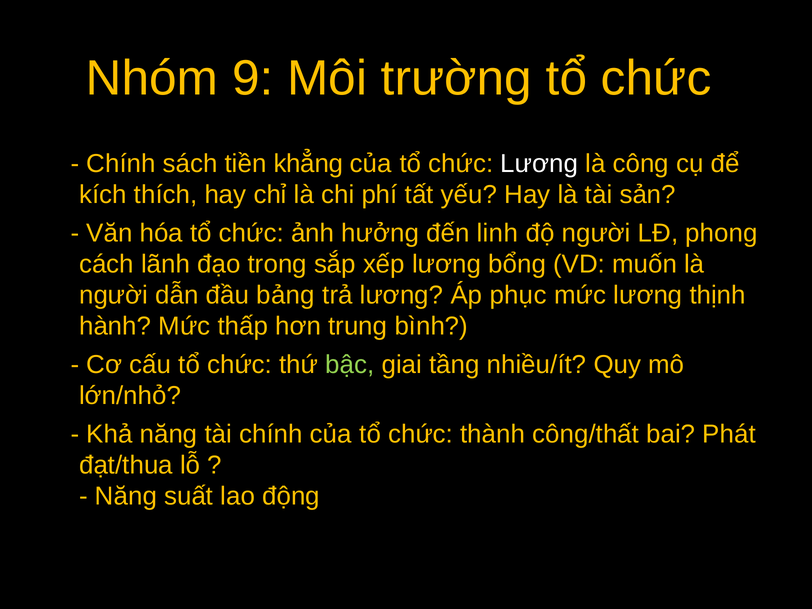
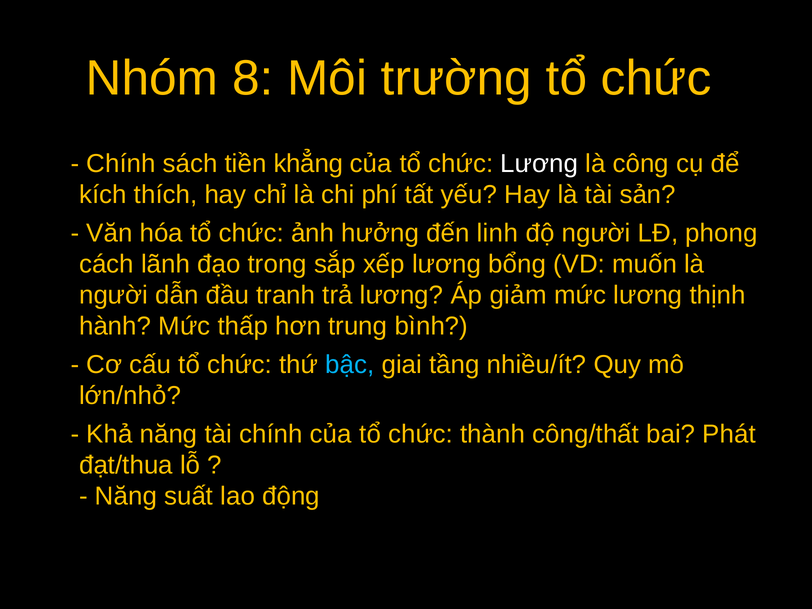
9: 9 -> 8 (253, 79)
bảng: bảng -> tranh (286, 295)
phục: phục -> giảm (518, 295)
bậc colour: light green -> light blue (350, 365)
